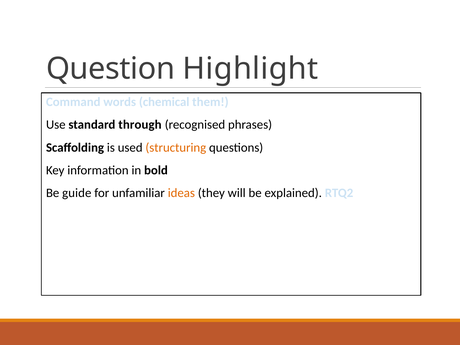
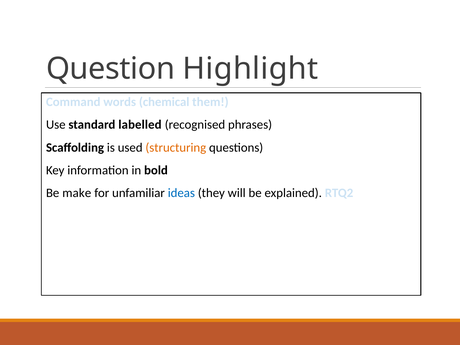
through: through -> labelled (140, 125)
guide: guide -> make (77, 193)
ideas colour: orange -> blue (181, 193)
